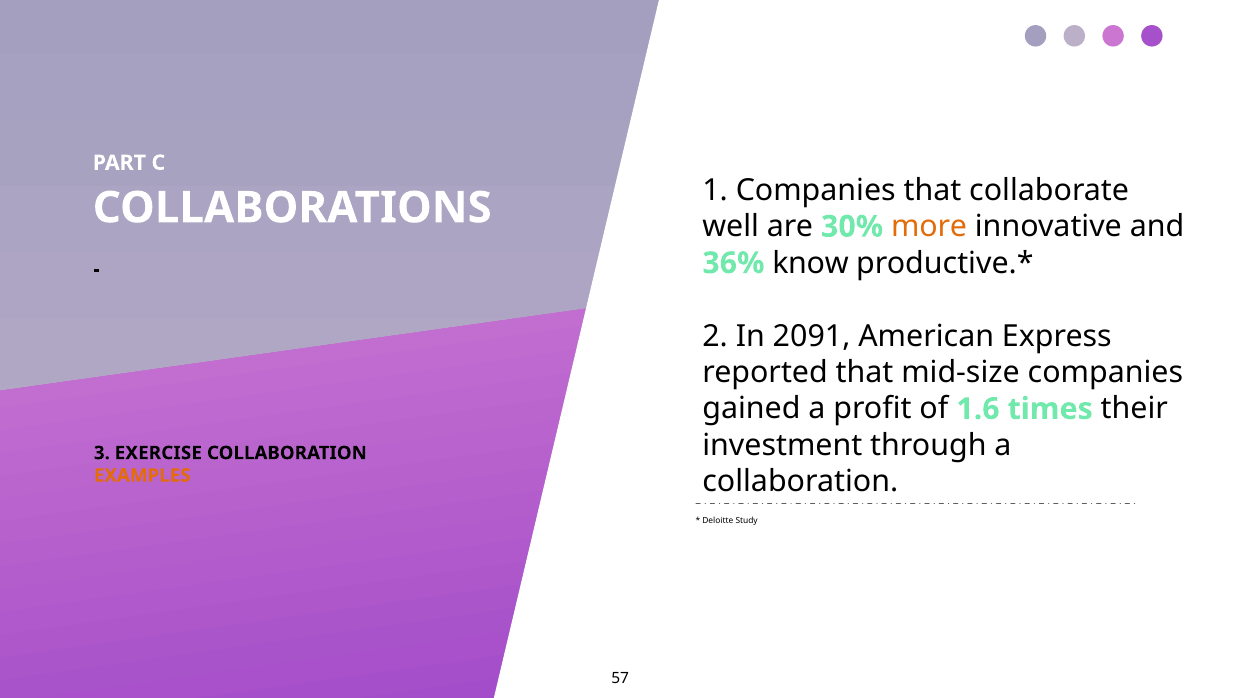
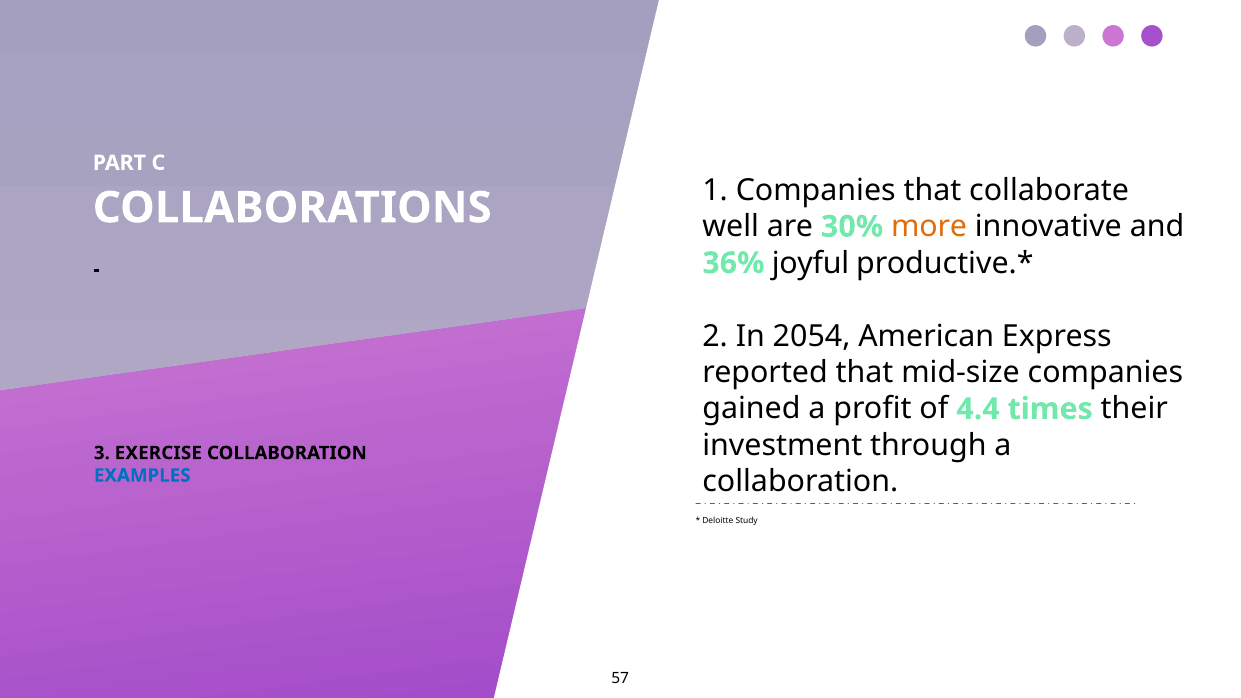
know: know -> joyful (810, 263)
2091: 2091 -> 2054 (812, 336)
1.6: 1.6 -> 4.4 (978, 409)
EXAMPLES colour: orange -> blue (142, 476)
